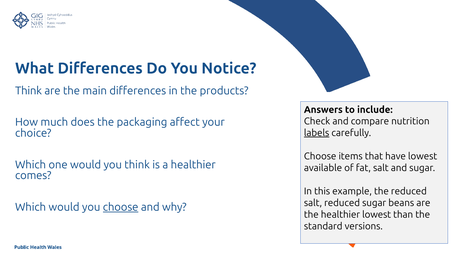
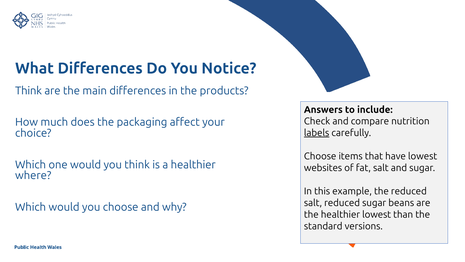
available: available -> websites (323, 168)
comes: comes -> where (33, 175)
choose underline: present -> none (121, 207)
